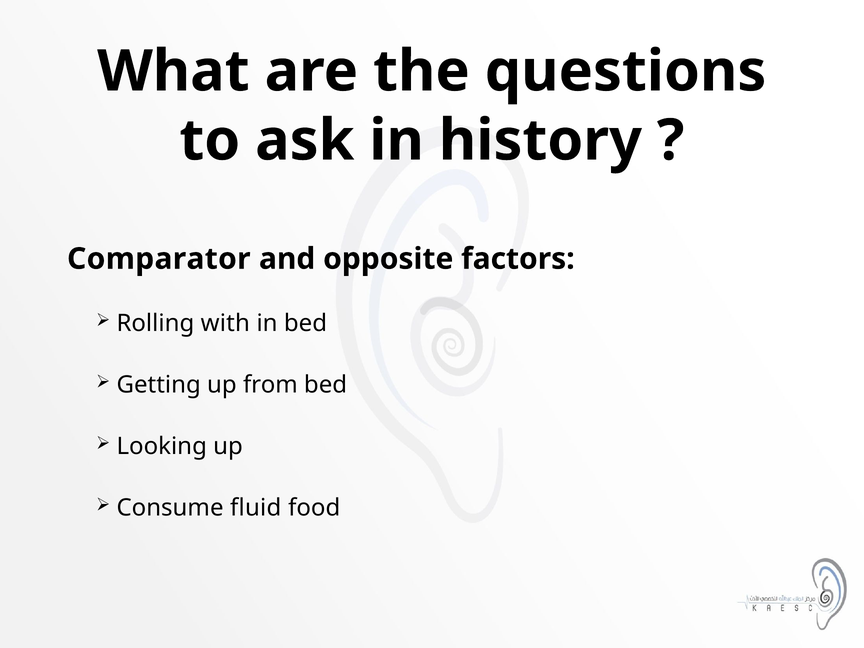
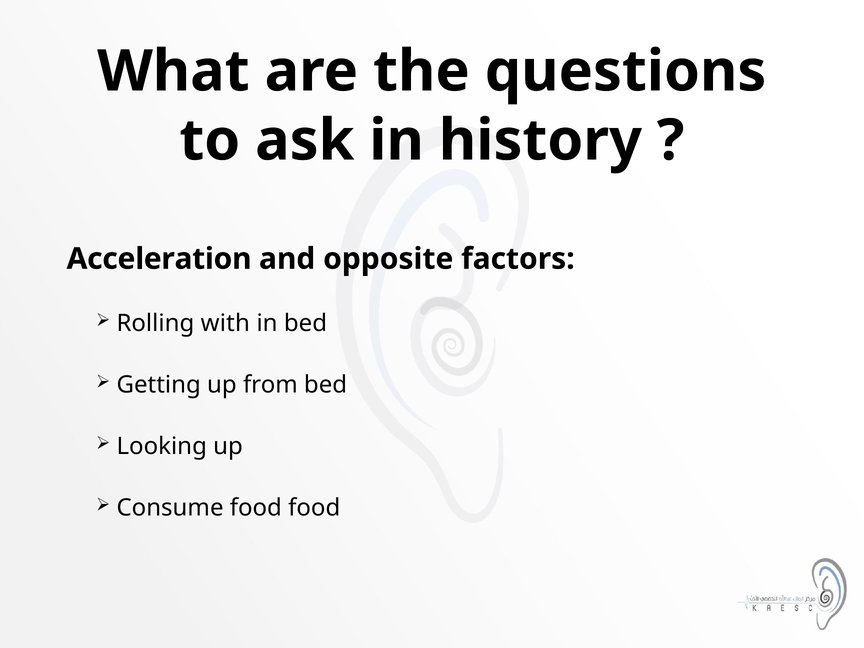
Comparator: Comparator -> Acceleration (159, 259)
Consume fluid: fluid -> food (256, 508)
